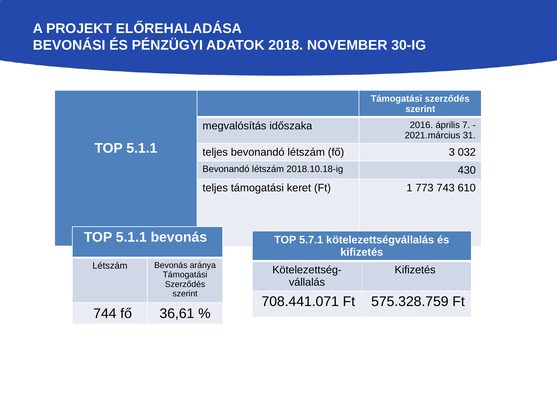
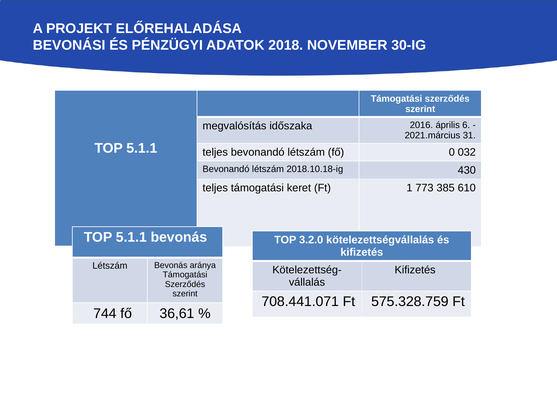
7: 7 -> 6 (466, 125)
3: 3 -> 0 (452, 152)
743: 743 -> 385 (446, 188)
5.7.1: 5.7.1 -> 3.2.0 (311, 240)
